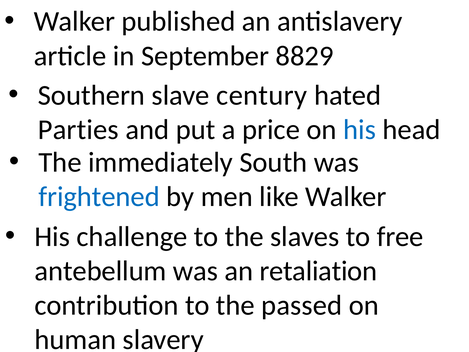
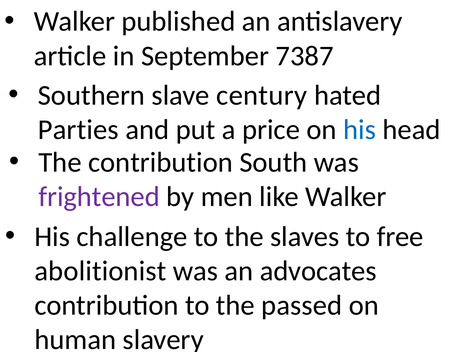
8829: 8829 -> 7387 (305, 56)
The immediately: immediately -> contribution (160, 162)
frightened colour: blue -> purple (99, 197)
antebellum: antebellum -> abolitionist (100, 271)
retaliation: retaliation -> advocates (318, 271)
